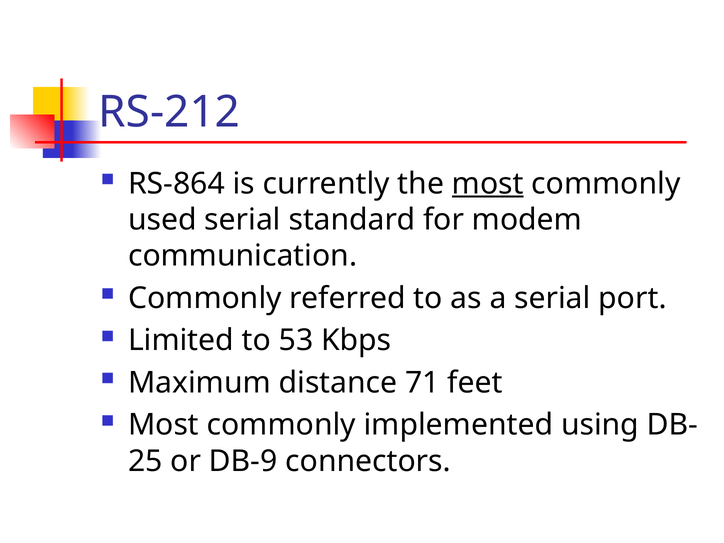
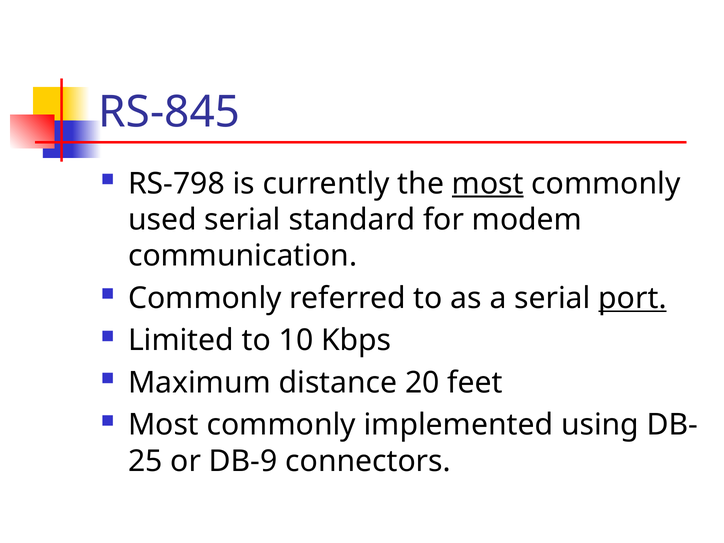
RS-212: RS-212 -> RS-845 (169, 112)
RS-864: RS-864 -> RS-798 (176, 184)
port underline: none -> present (633, 298)
53: 53 -> 10 (296, 340)
71: 71 -> 20 (422, 383)
